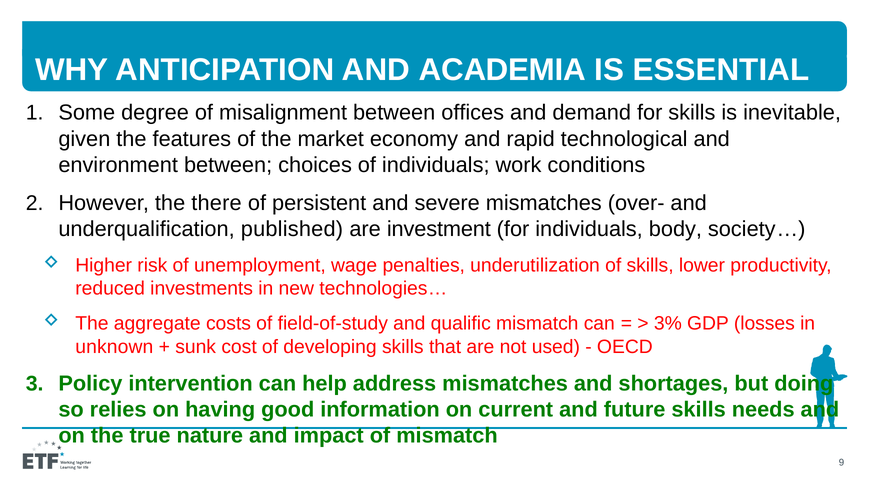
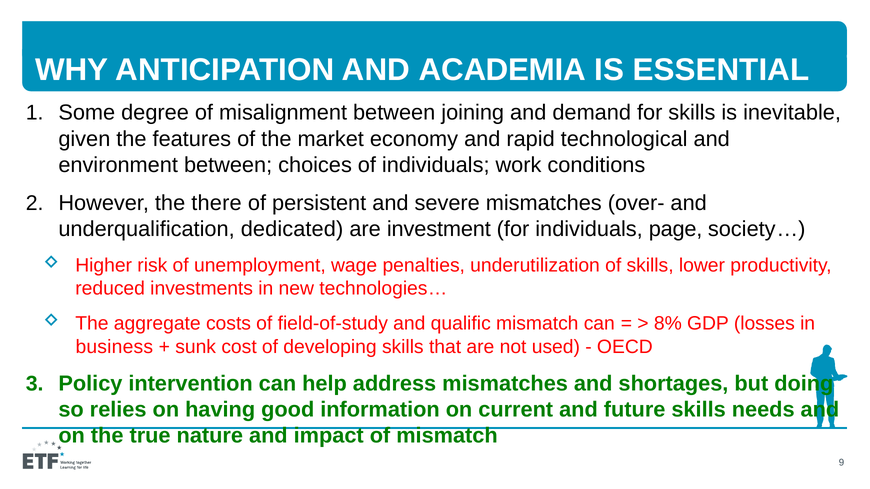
offices: offices -> joining (473, 113)
published: published -> dedicated (292, 229)
body: body -> page (676, 229)
3%: 3% -> 8% (668, 324)
unknown: unknown -> business (114, 347)
